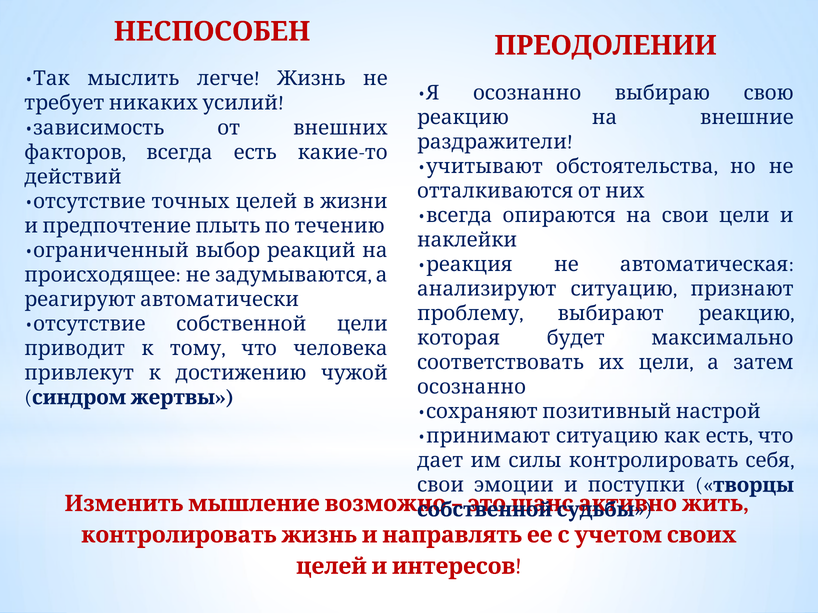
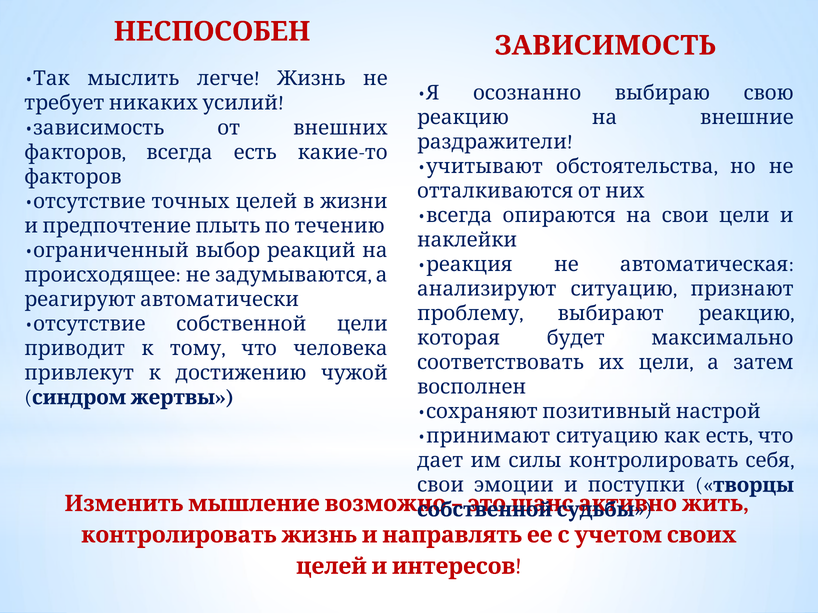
ПРЕОДОЛЕНИИ: ПРЕОДОЛЕНИИ -> ЗАВИСИМОСТЬ (605, 46)
действий: действий -> факторов (73, 177)
осознанно: осознанно -> восполнен (472, 387)
